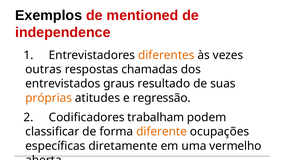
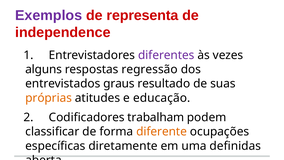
Exemplos colour: black -> purple (49, 15)
mentioned: mentioned -> representa (142, 15)
diferentes colour: orange -> purple (166, 55)
outras: outras -> alguns (44, 69)
chamadas: chamadas -> regressão (150, 69)
regressão: regressão -> educação (162, 98)
vermelho: vermelho -> definidas (235, 146)
